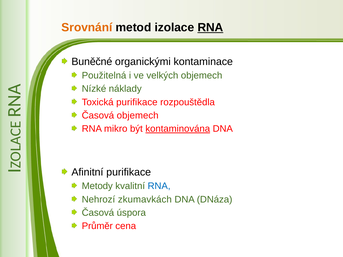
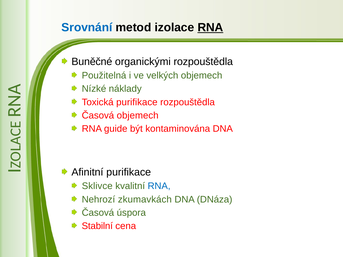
Srovnání colour: orange -> blue (87, 27)
organickými kontaminace: kontaminace -> rozpouštědla (203, 62)
mikro: mikro -> guide (116, 129)
kontaminována underline: present -> none (178, 129)
Metody: Metody -> Sklivce (97, 186)
Průměr: Průměr -> Stabilní (97, 226)
